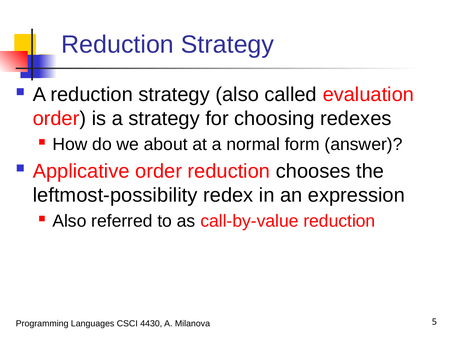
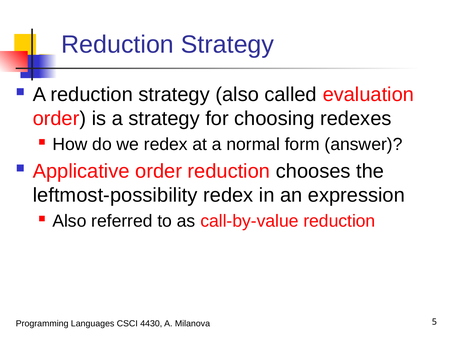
we about: about -> redex (166, 145)
